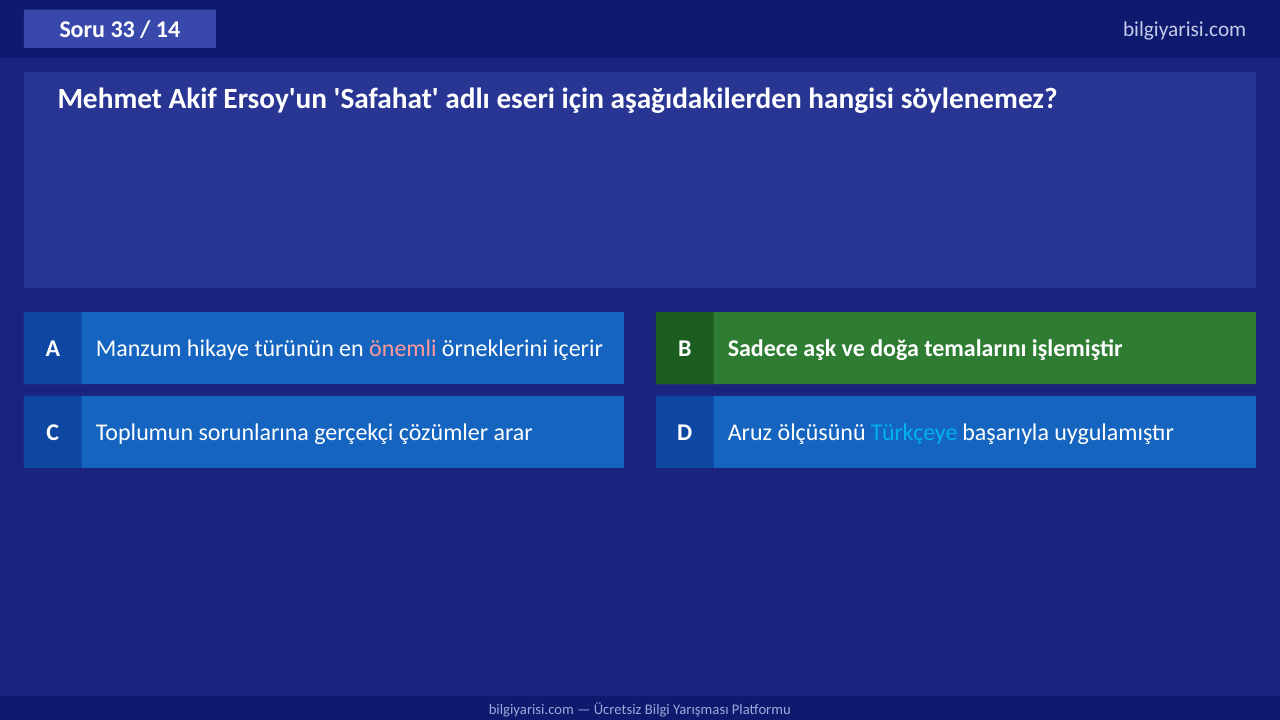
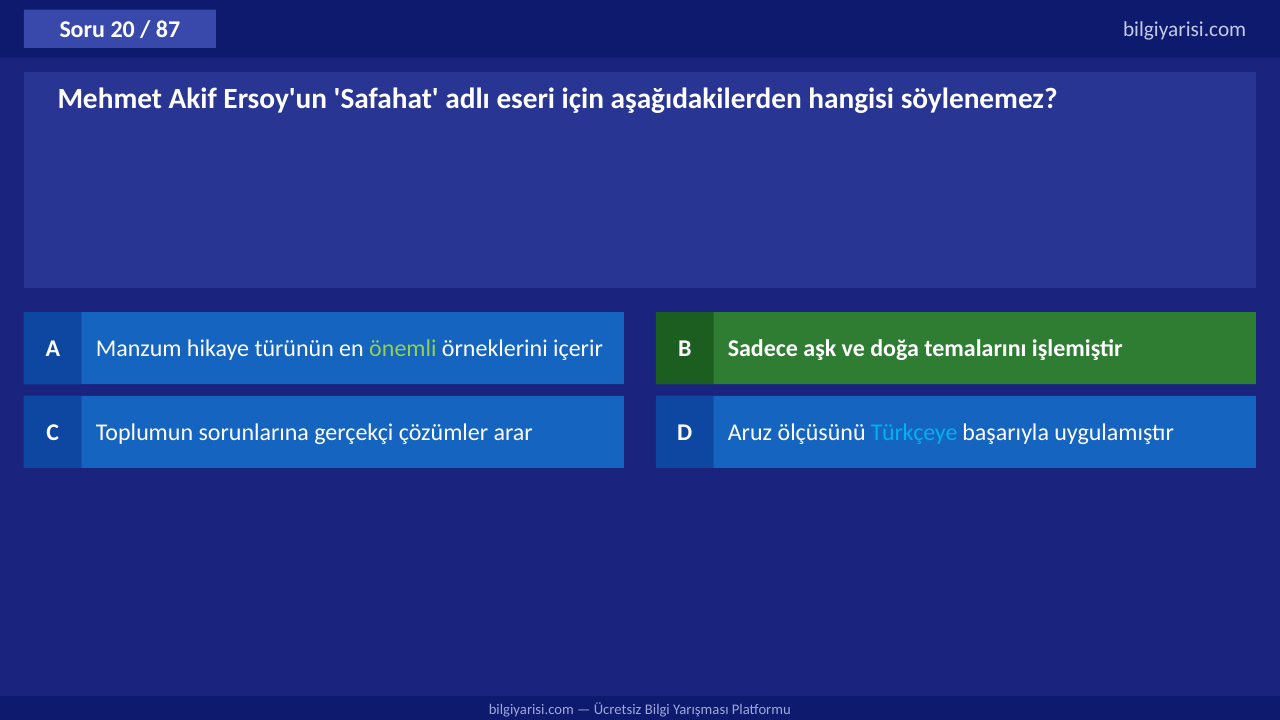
33: 33 -> 20 (123, 29)
14: 14 -> 87 (168, 29)
önemli colour: pink -> light green (403, 348)
